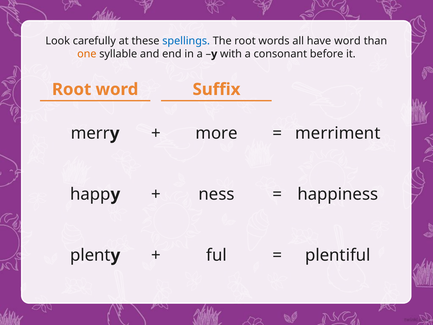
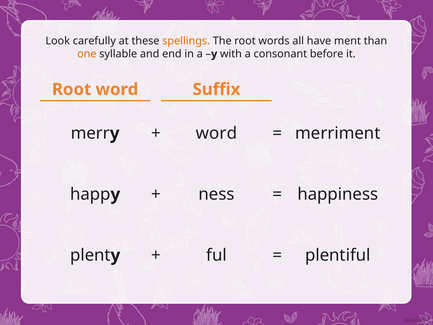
spellings colour: blue -> orange (186, 41)
have word: word -> ment (347, 41)
more: more -> word (216, 133)
